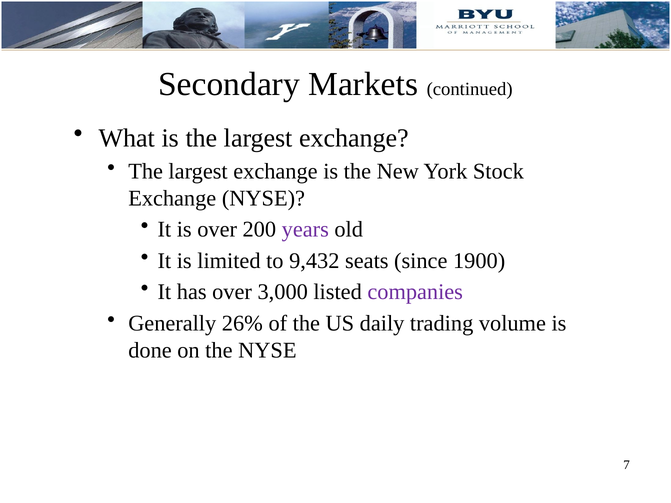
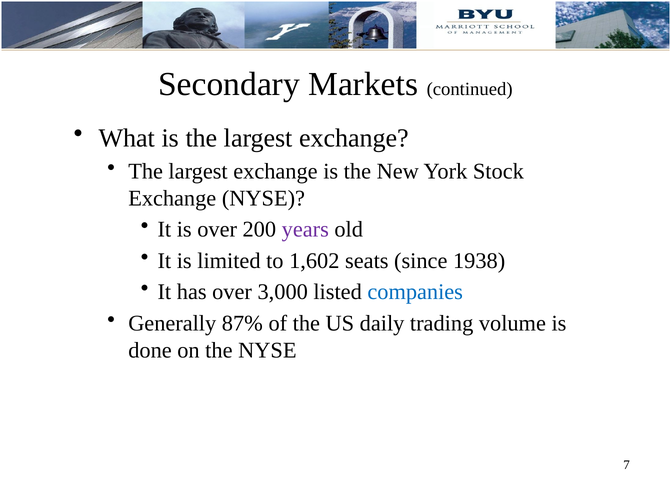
9,432: 9,432 -> 1,602 (314, 261)
1900: 1900 -> 1938 (479, 261)
companies colour: purple -> blue (415, 292)
26%: 26% -> 87% (242, 324)
